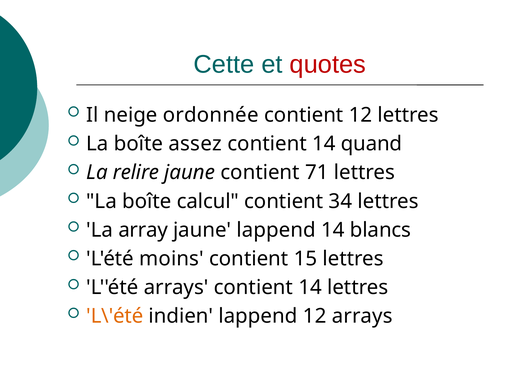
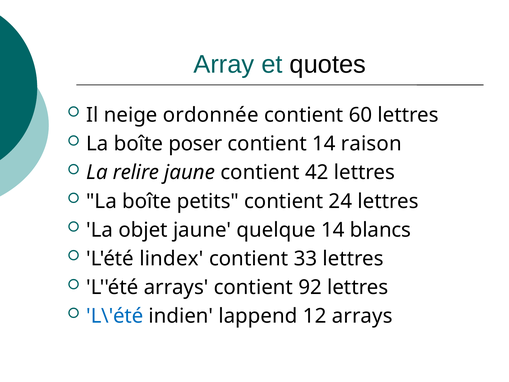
Cette: Cette -> Array (224, 64)
quotes colour: red -> black (328, 64)
contient 12: 12 -> 60 (360, 115)
assez: assez -> poser (195, 144)
quand: quand -> raison (371, 144)
71: 71 -> 42 (317, 172)
calcul: calcul -> petits (208, 201)
34: 34 -> 24 (340, 201)
array: array -> objet (143, 230)
jaune lappend: lappend -> quelque (276, 230)
moins: moins -> lindex (171, 259)
15: 15 -> 33 (305, 259)
14: 14 -> 92 (310, 287)
L\'été colour: orange -> blue (115, 316)
